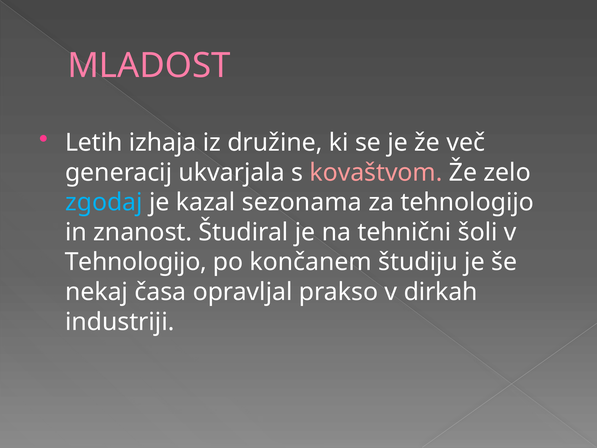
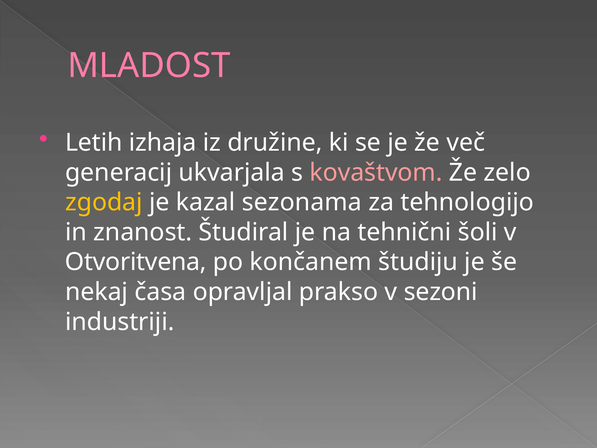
zgodaj colour: light blue -> yellow (104, 202)
Tehnologijo: Tehnologijo -> Otvoritvena (136, 262)
dirkah: dirkah -> sezoni (441, 292)
